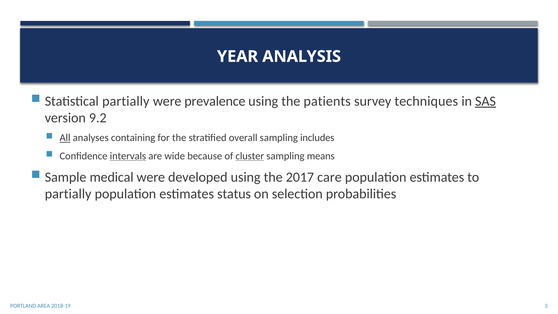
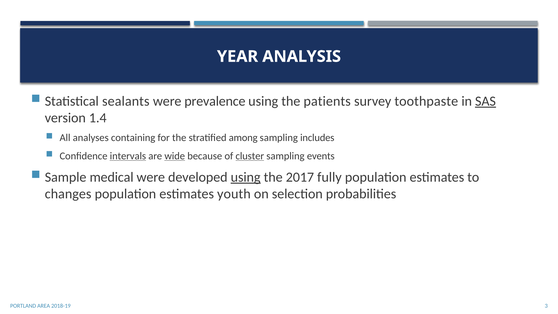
Statistical partially: partially -> sealants (126, 101)
techniques: techniques -> toothpaste (426, 101)
9.2: 9.2 -> 1.4 (98, 118)
All underline: present -> none (65, 138)
overall: overall -> among (243, 138)
wide underline: none -> present (175, 156)
means: means -> events (321, 156)
using underline: none -> present (246, 177)
care: care -> fully (329, 177)
partially: partially -> changes (68, 194)
status: status -> youth (234, 194)
